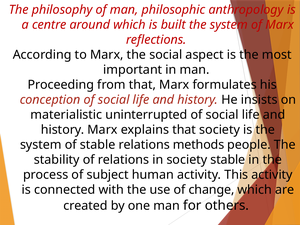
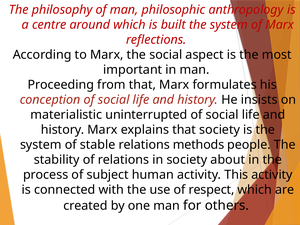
society stable: stable -> about (228, 160)
change: change -> respect (211, 190)
